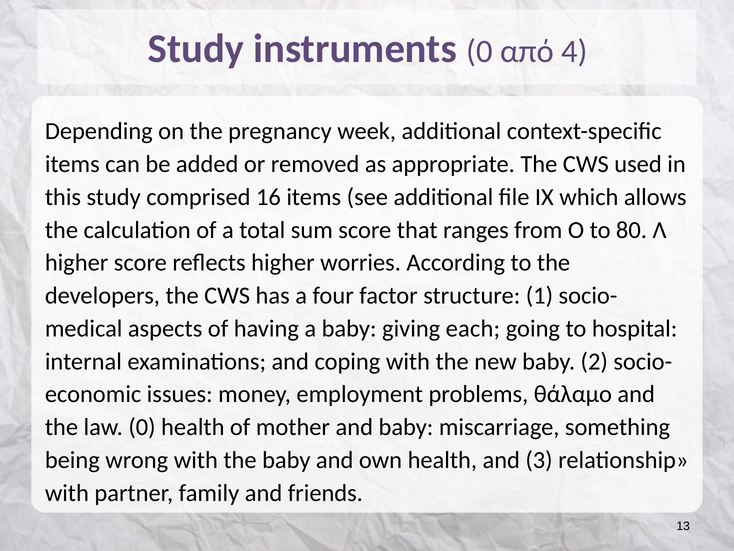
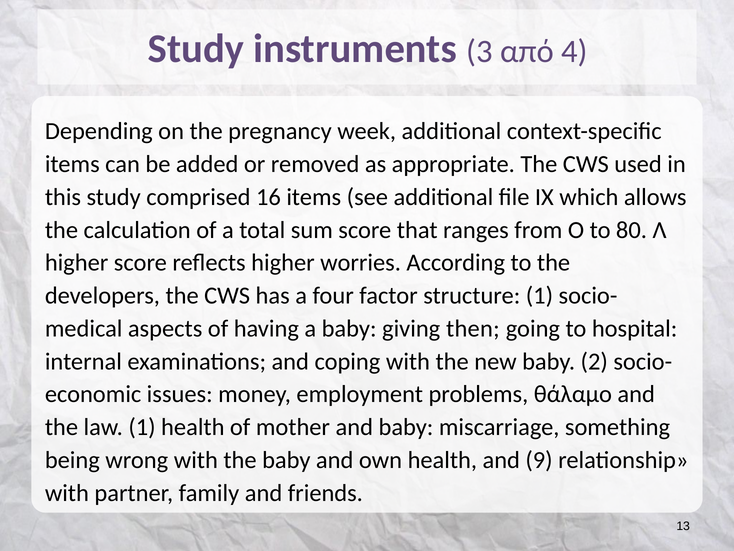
instruments 0: 0 -> 3 (480, 51)
each: each -> then (473, 328)
law 0: 0 -> 1 (142, 427)
3: 3 -> 9 (539, 460)
